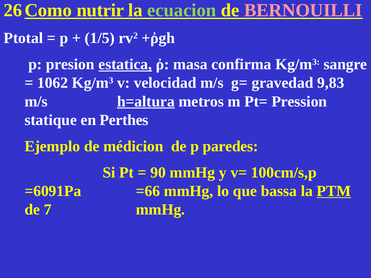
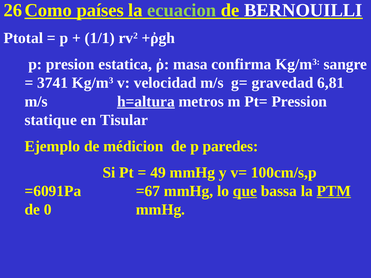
nutrir: nutrir -> países (100, 10)
BERNOUILLI colour: pink -> white (303, 10)
1/5: 1/5 -> 1/1 (100, 38)
estatica underline: present -> none (125, 64)
1062: 1062 -> 3741 (53, 83)
9,83: 9,83 -> 6,81 (331, 83)
Perthes: Perthes -> Tisular (124, 120)
90: 90 -> 49 (158, 173)
=66: =66 -> =67 (148, 191)
que underline: none -> present (245, 191)
7: 7 -> 0 (48, 210)
